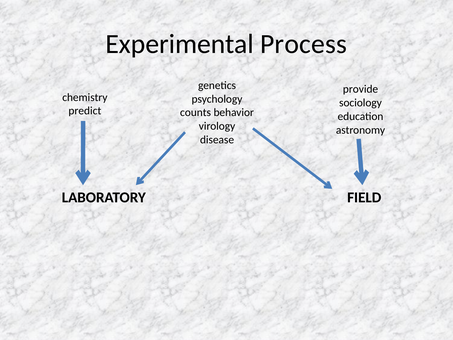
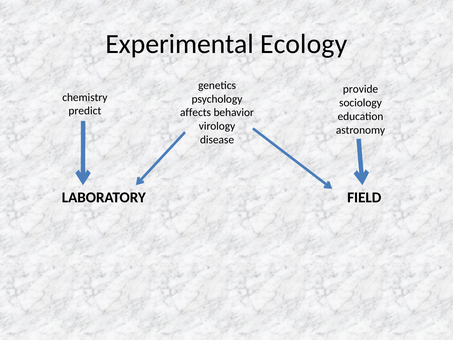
Process: Process -> Ecology (304, 44)
counts: counts -> affects (196, 112)
